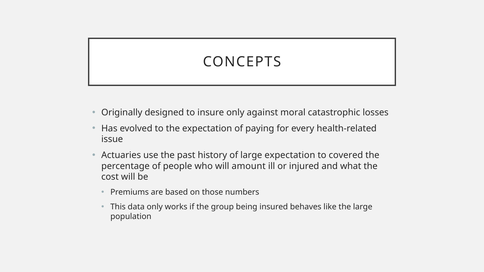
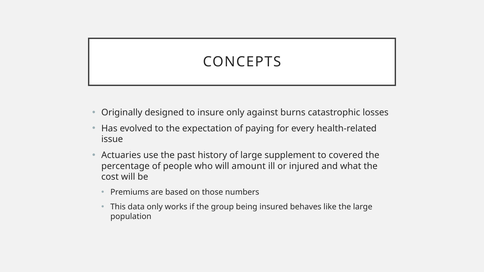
moral: moral -> burns (293, 113)
large expectation: expectation -> supplement (290, 155)
